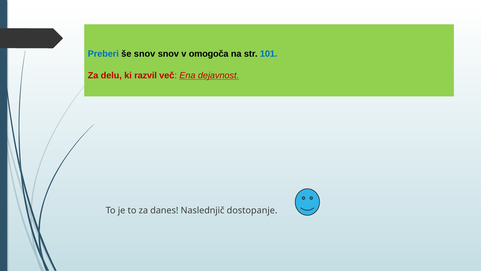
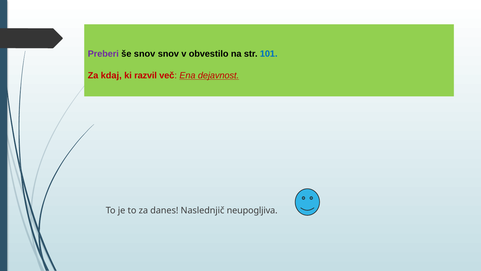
Preberi colour: blue -> purple (103, 54)
omogoča: omogoča -> obvestilo (209, 54)
delu: delu -> kdaj (111, 75)
dostopanje: dostopanje -> neupogljiva (252, 210)
